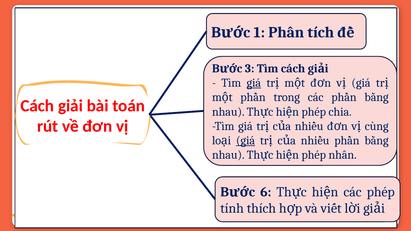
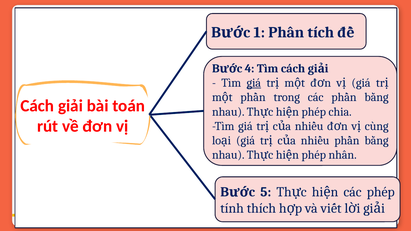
3: 3 -> 4 (248, 69)
giá underline: present -> none (246, 141)
6: 6 -> 5 (266, 192)
